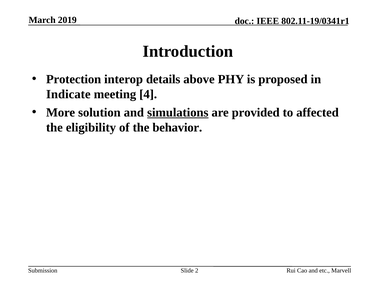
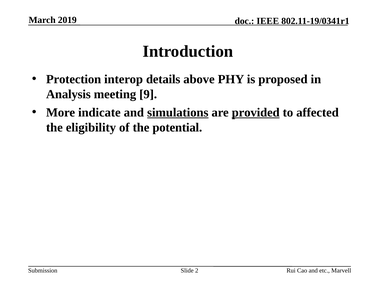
Indicate: Indicate -> Analysis (68, 94)
4: 4 -> 9 (148, 94)
solution: solution -> indicate (99, 112)
provided underline: none -> present (256, 112)
behavior: behavior -> potential (177, 127)
